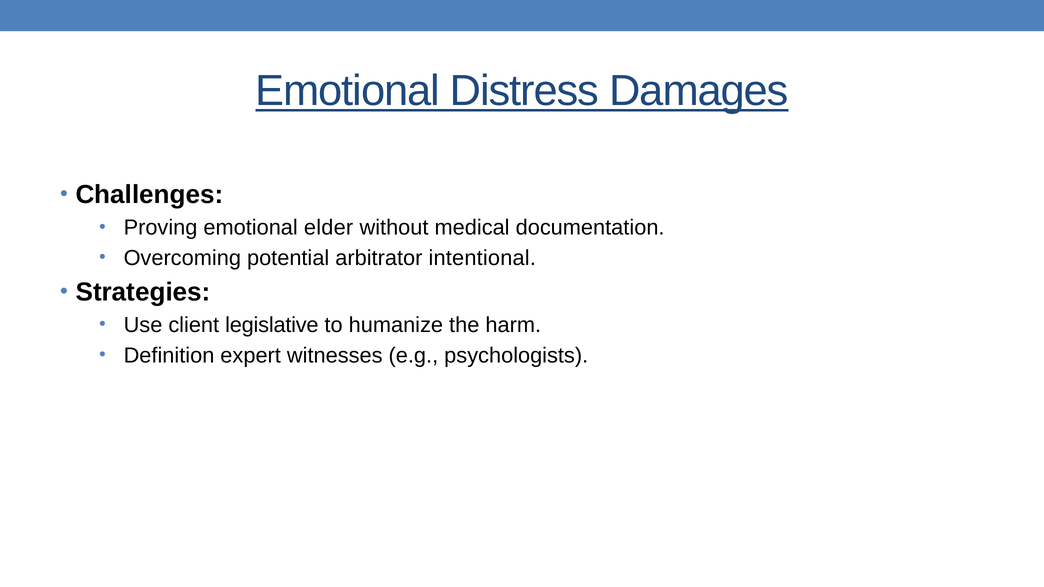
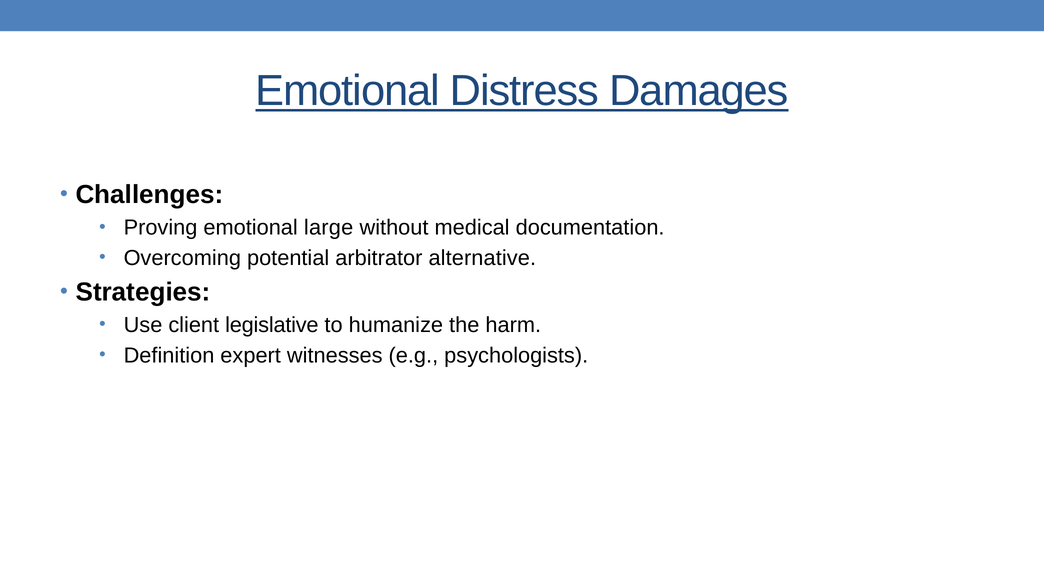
elder: elder -> large (329, 228)
intentional: intentional -> alternative (482, 258)
